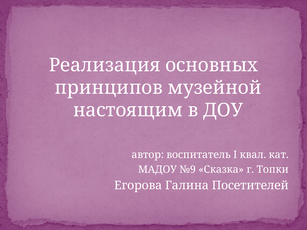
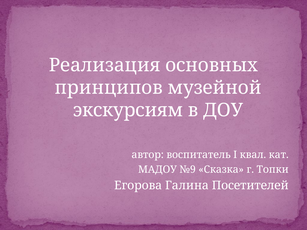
настоящим: настоящим -> экскурсиям (128, 110)
